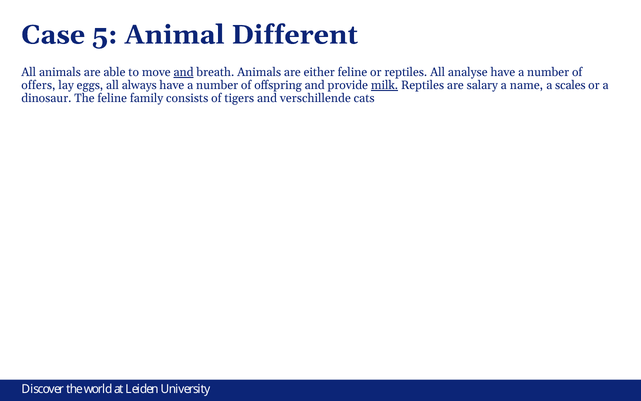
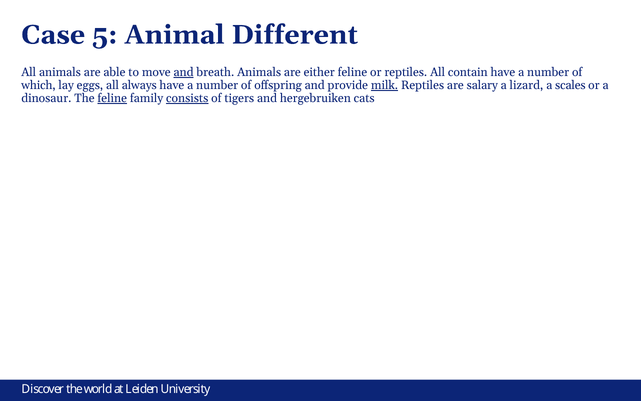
analyse: analyse -> contain (468, 72)
offers: offers -> which (38, 85)
name: name -> lizard (526, 85)
feline underline: none -> present (112, 98)
consists underline: none -> present (187, 98)
verschillende: verschillende -> hergebruiken (315, 98)
